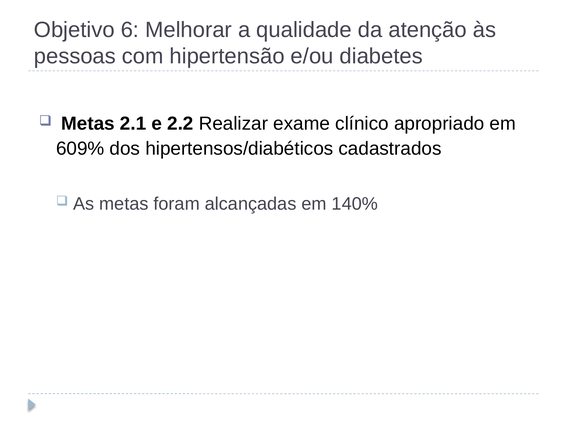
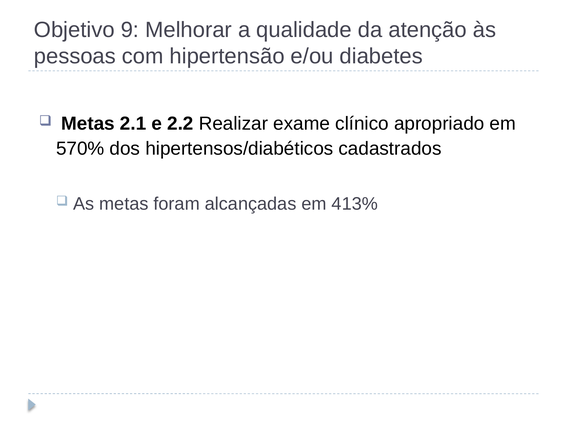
6: 6 -> 9 (130, 30)
609%: 609% -> 570% (80, 149)
140%: 140% -> 413% (355, 204)
